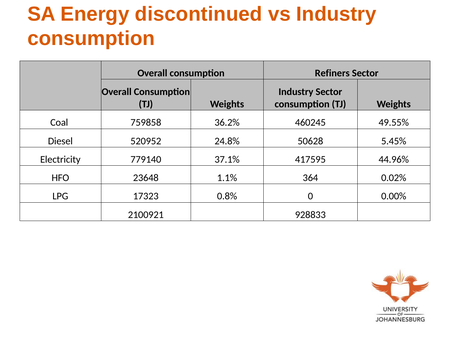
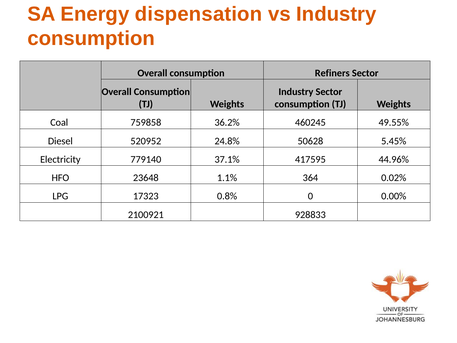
discontinued: discontinued -> dispensation (199, 14)
